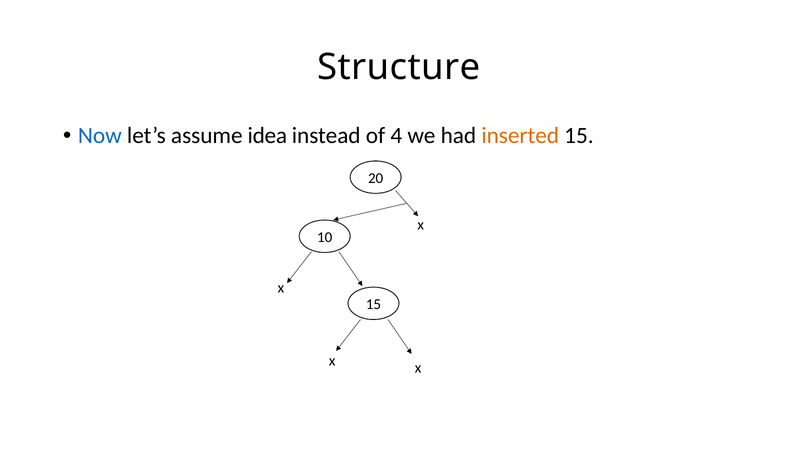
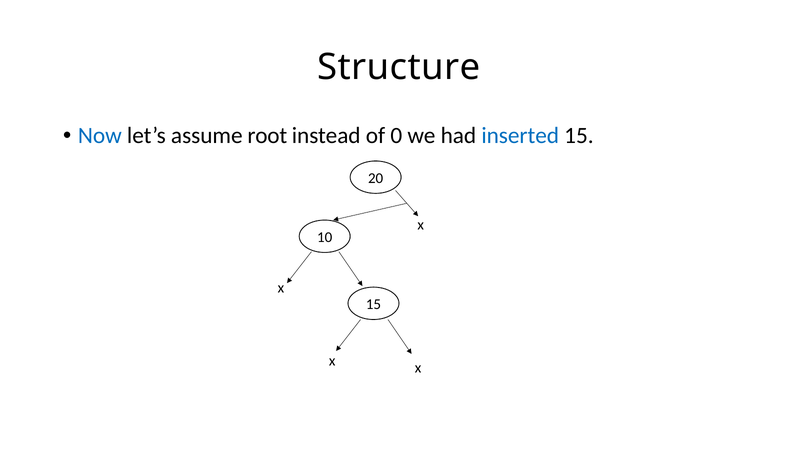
idea: idea -> root (267, 136)
4: 4 -> 0 (396, 136)
inserted colour: orange -> blue (520, 136)
